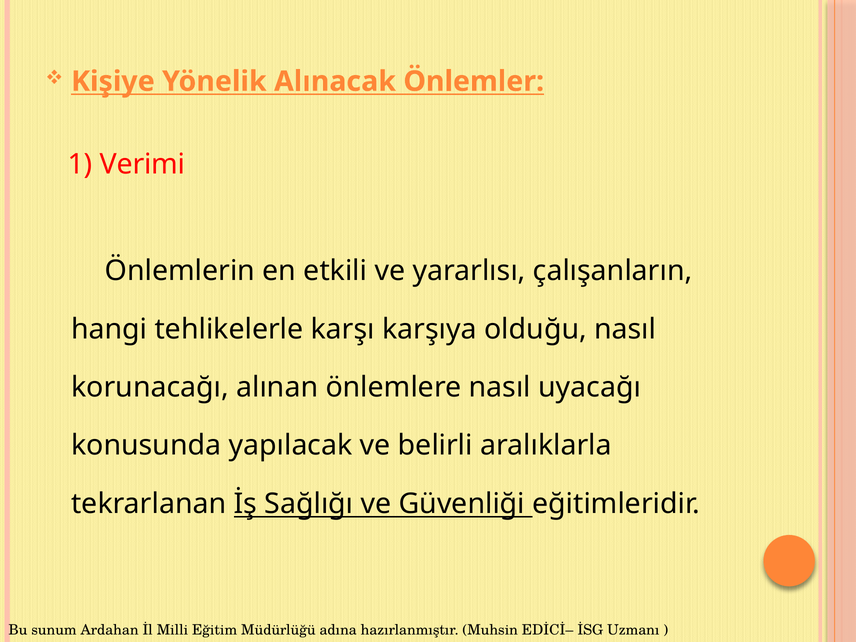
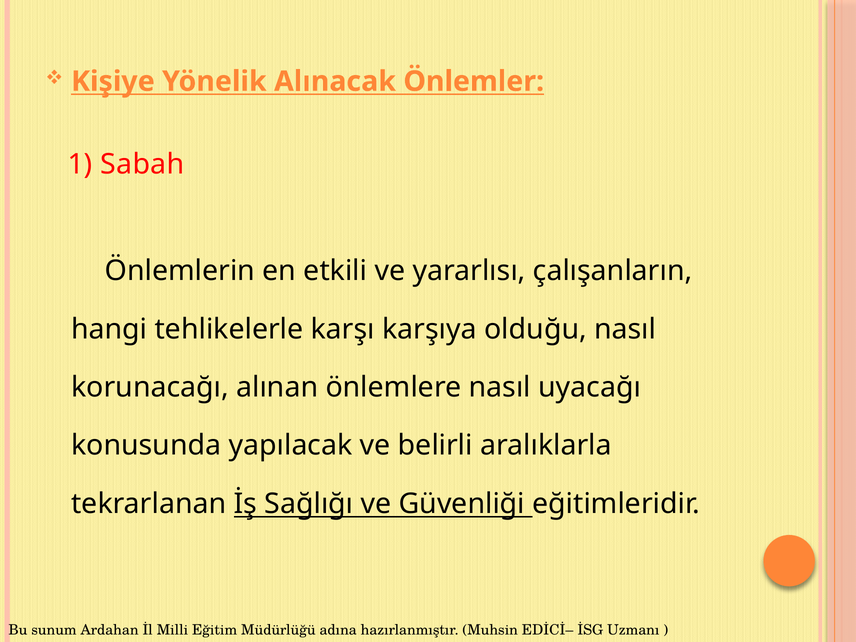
Verimi: Verimi -> Sabah (142, 164)
